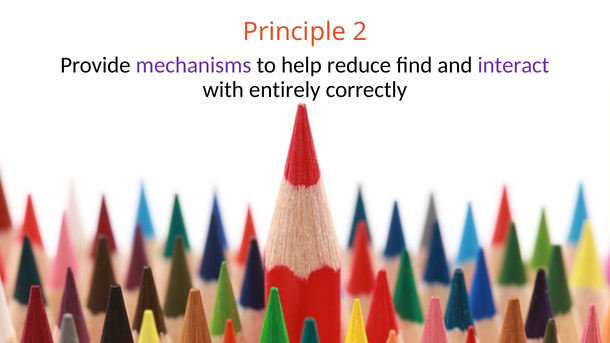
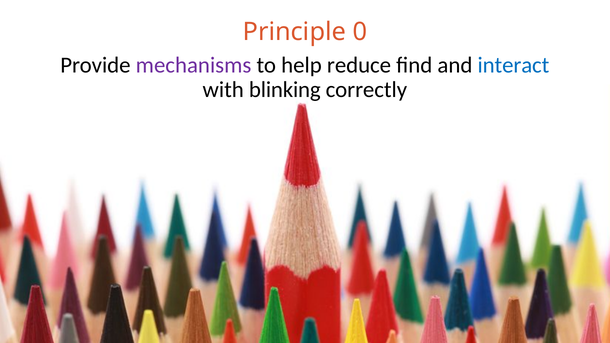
2: 2 -> 0 (360, 32)
interact colour: purple -> blue (513, 65)
entirely: entirely -> blinking (285, 90)
